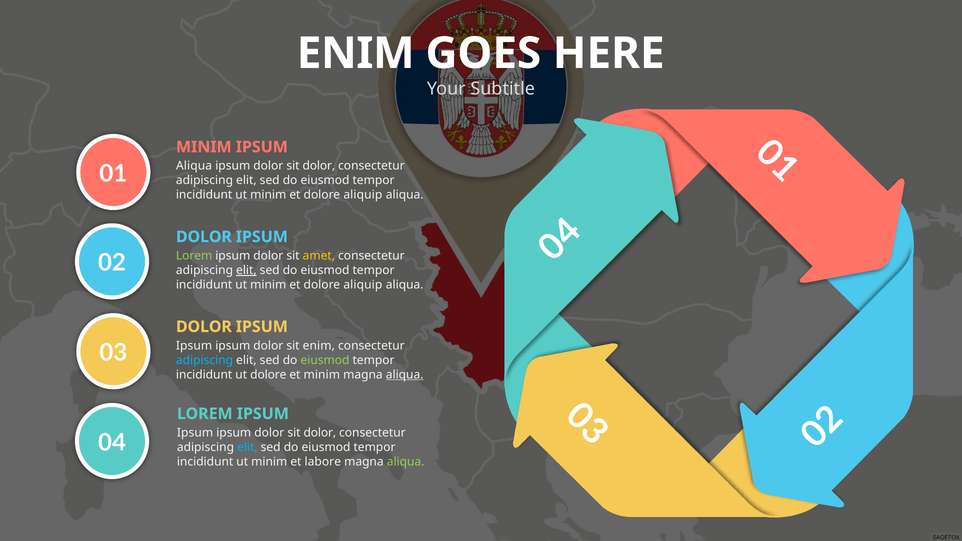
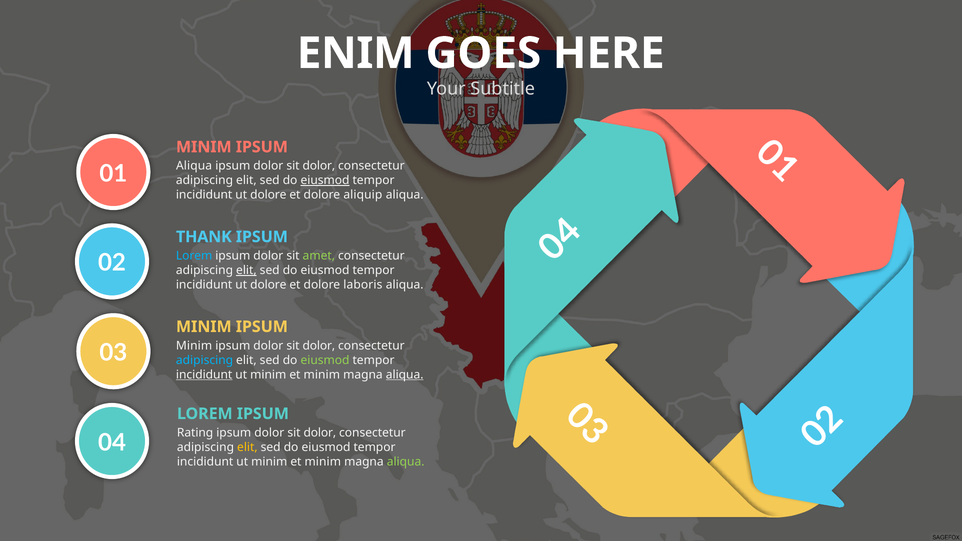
eiusmod underline: none -> present (325, 180)
minim: minim -> dolore (268, 195)
DOLOR: DOLOR -> THANK (204, 237)
Lorem colour: light green -> light blue (194, 256)
amet colour: yellow -> light green (319, 256)
minim: minim -> dolore (268, 285)
aliquip: aliquip -> laboris (363, 285)
DOLOR: DOLOR -> MINIM (204, 327)
Ipsum: Ipsum -> Minim (194, 346)
enim: enim -> dolor (319, 346)
incididunt underline: none -> present (204, 375)
dolore: dolore -> minim (268, 375)
Ipsum: Ipsum -> Rating (195, 433)
elit colour: light blue -> yellow (247, 447)
labore: labore -> minim (323, 462)
